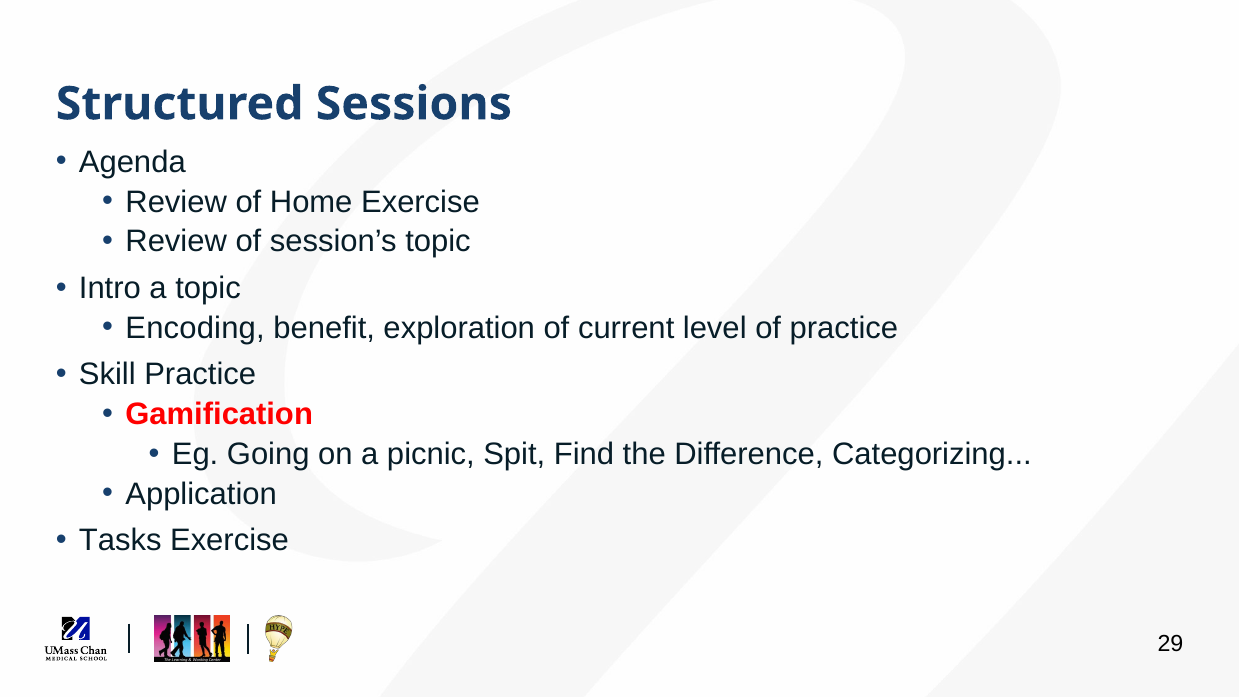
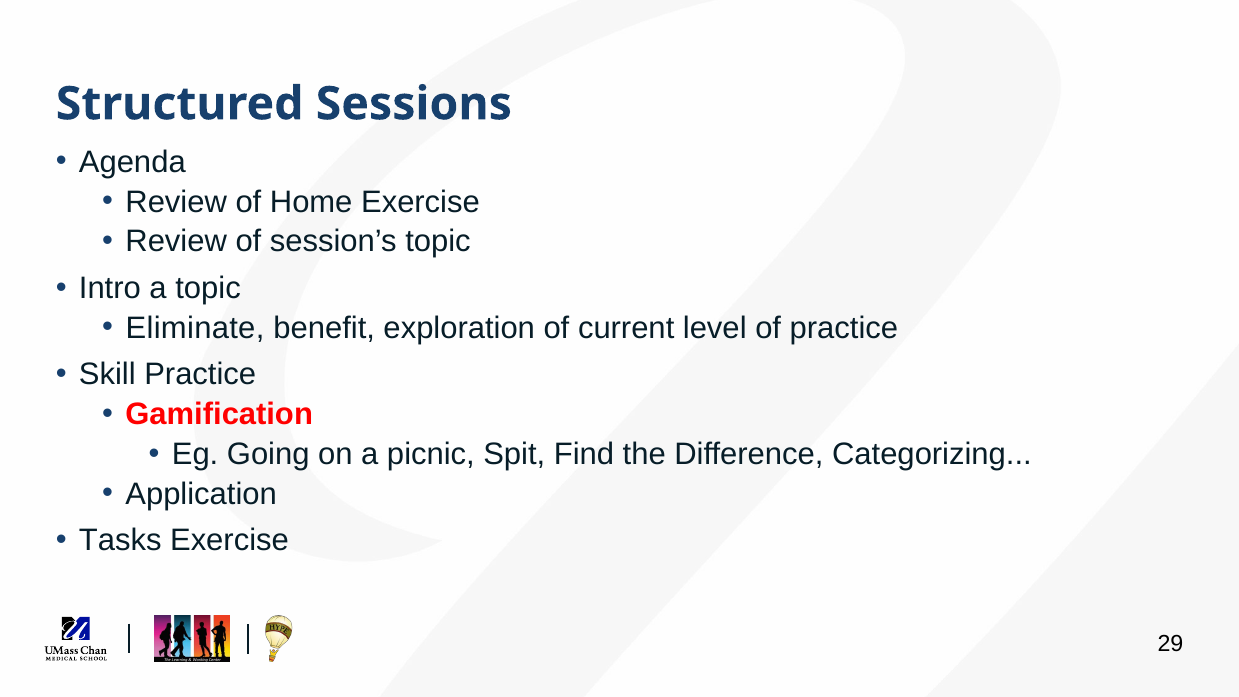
Encoding: Encoding -> Eliminate (195, 328)
